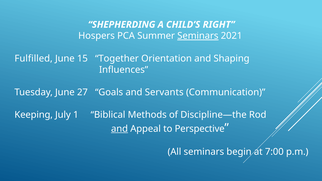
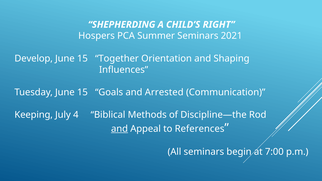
Seminars underline: present -> none (198, 36)
Fulfilled: Fulfilled -> Develop (34, 58)
Tuesday June 27: 27 -> 15 (82, 92)
Servants: Servants -> Arrested (164, 92)
1: 1 -> 4 (76, 115)
Perspective: Perspective -> References (200, 129)
